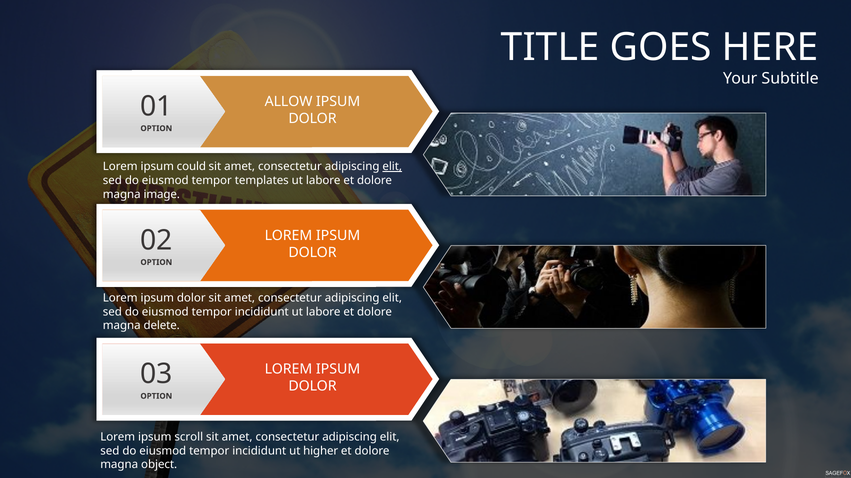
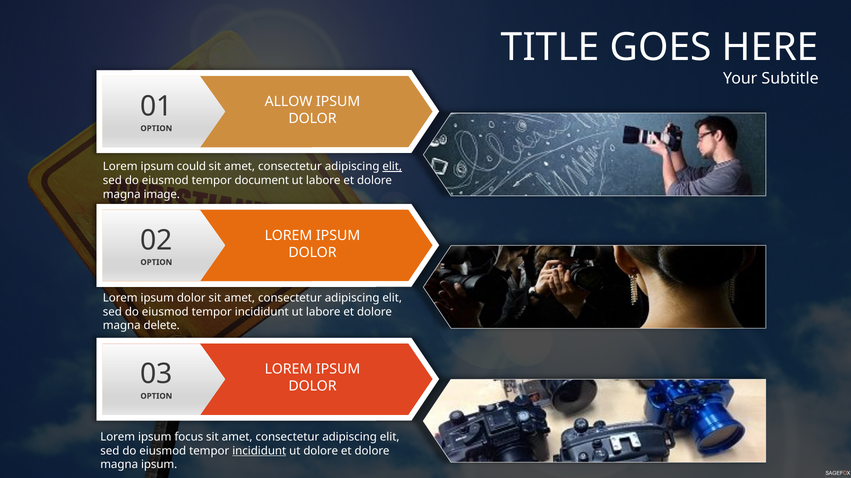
templates: templates -> document (262, 181)
scroll: scroll -> focus (189, 438)
incididunt underline: none -> present (259, 451)
ut higher: higher -> dolore (321, 451)
magna object: object -> ipsum (159, 465)
